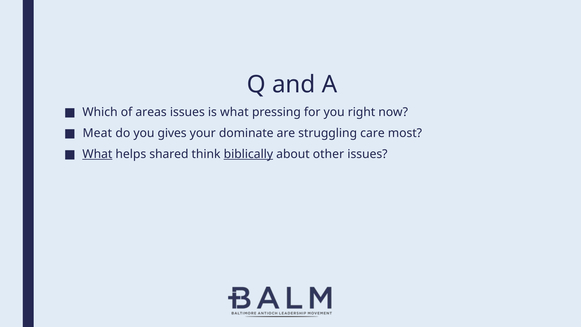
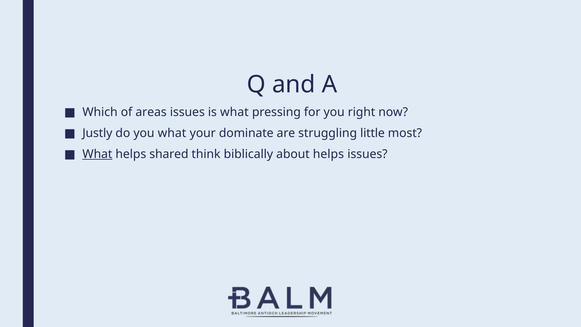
Meat: Meat -> Justly (97, 133)
you gives: gives -> what (172, 133)
care: care -> little (372, 133)
biblically underline: present -> none (248, 154)
about other: other -> helps (328, 154)
